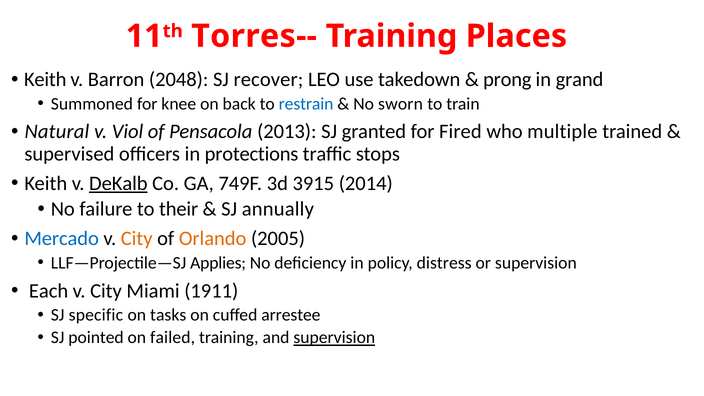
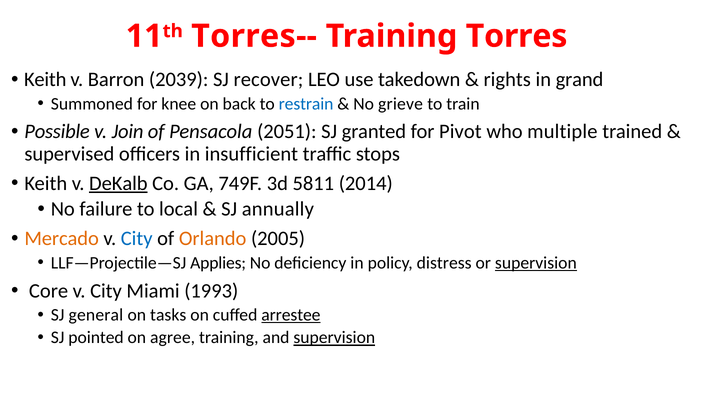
Places: Places -> Torres (517, 36)
2048: 2048 -> 2039 (179, 80)
prong: prong -> rights (507, 80)
sworn: sworn -> grieve (400, 104)
Natural: Natural -> Possible (57, 132)
Viol: Viol -> Join (128, 132)
2013: 2013 -> 2051 (287, 132)
Fired: Fired -> Pivot (460, 132)
protections: protections -> insufficient (251, 154)
3915: 3915 -> 5811 (313, 183)
their: their -> local (179, 209)
Mercado colour: blue -> orange (62, 239)
City colour: orange -> blue (137, 239)
supervision underline: none -> present (536, 263)
Each: Each -> Core (49, 291)
1911: 1911 -> 1993 (211, 291)
specific: specific -> general (96, 315)
arrestee underline: none -> present (291, 315)
failed: failed -> agree (173, 338)
